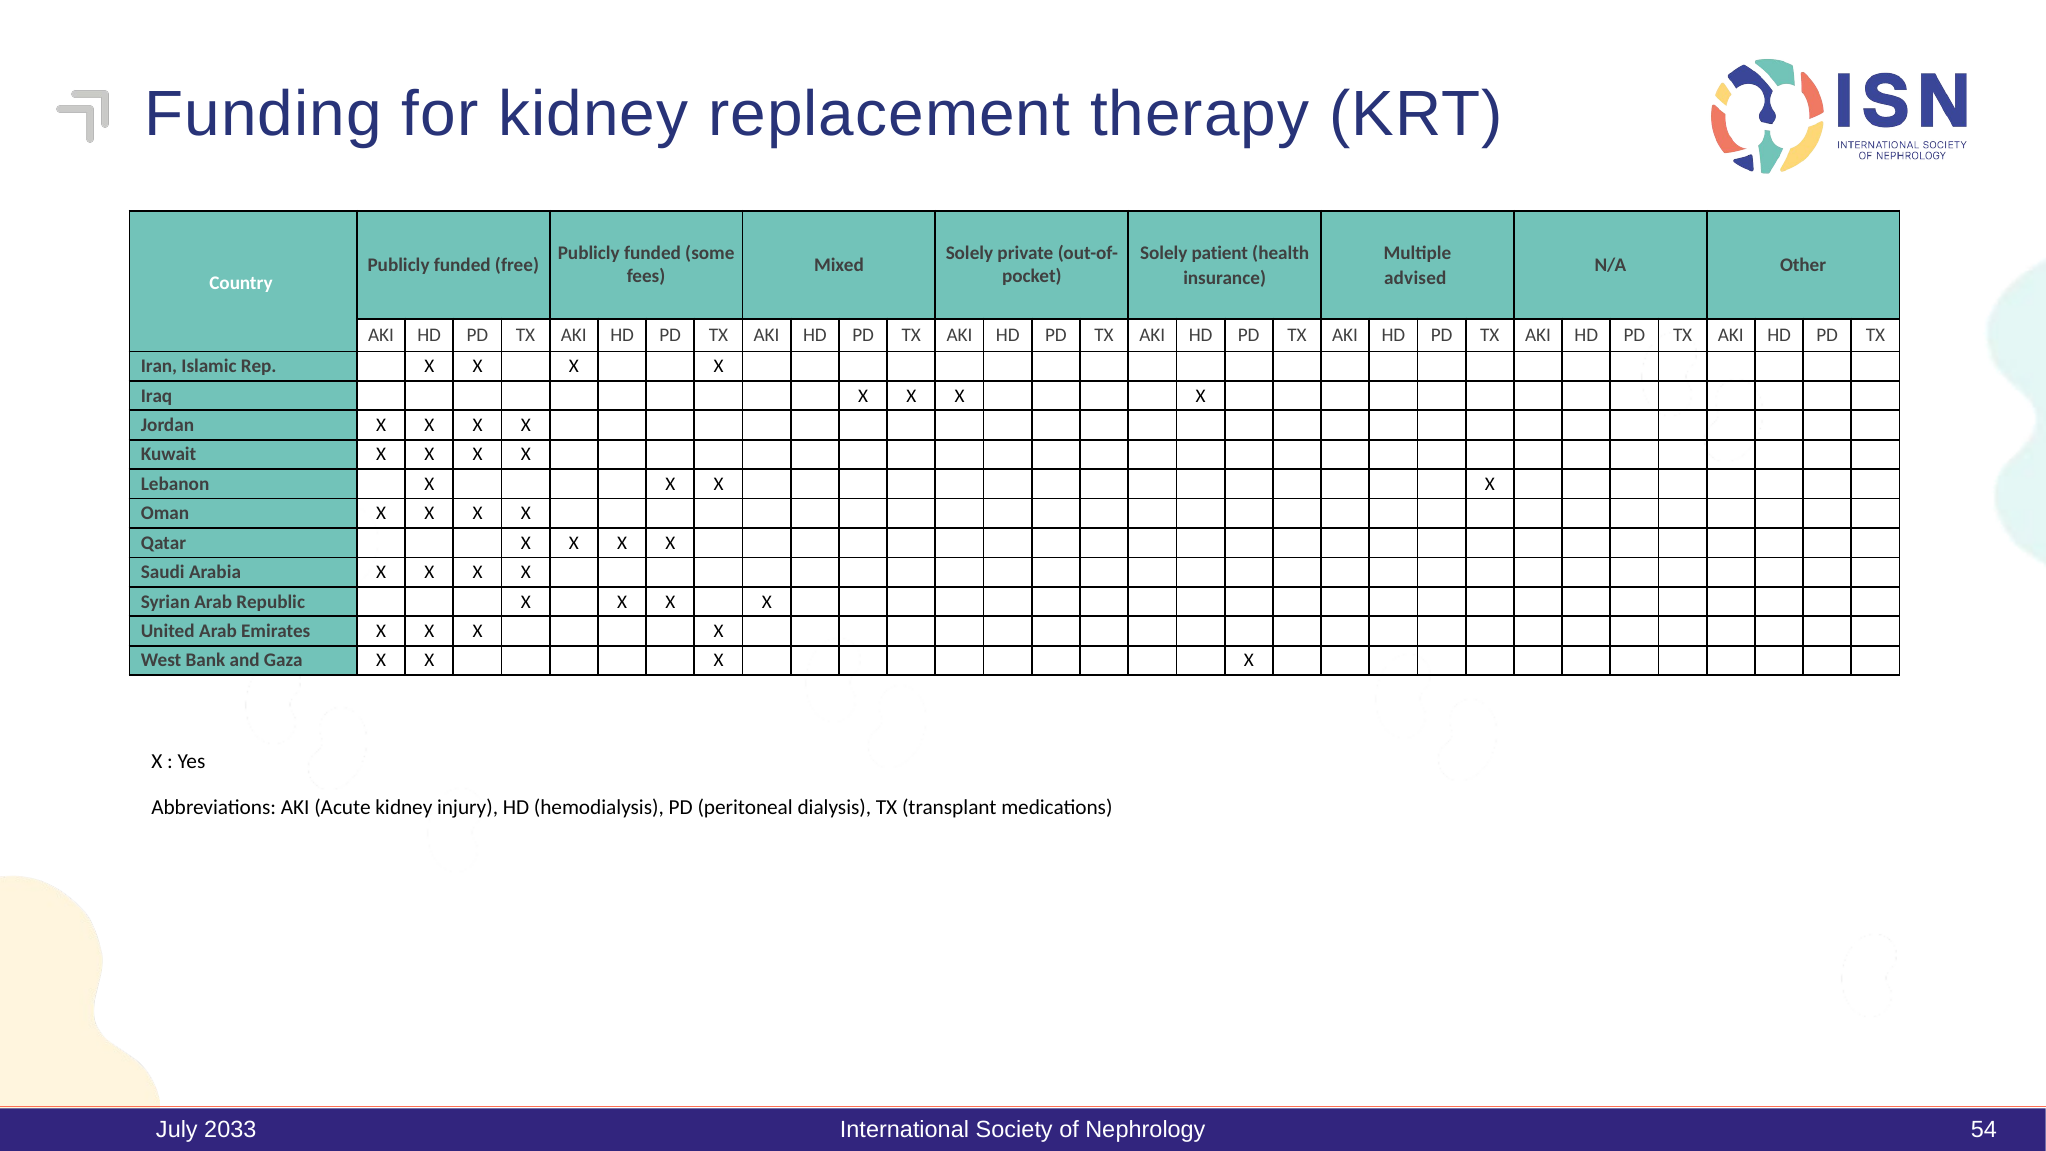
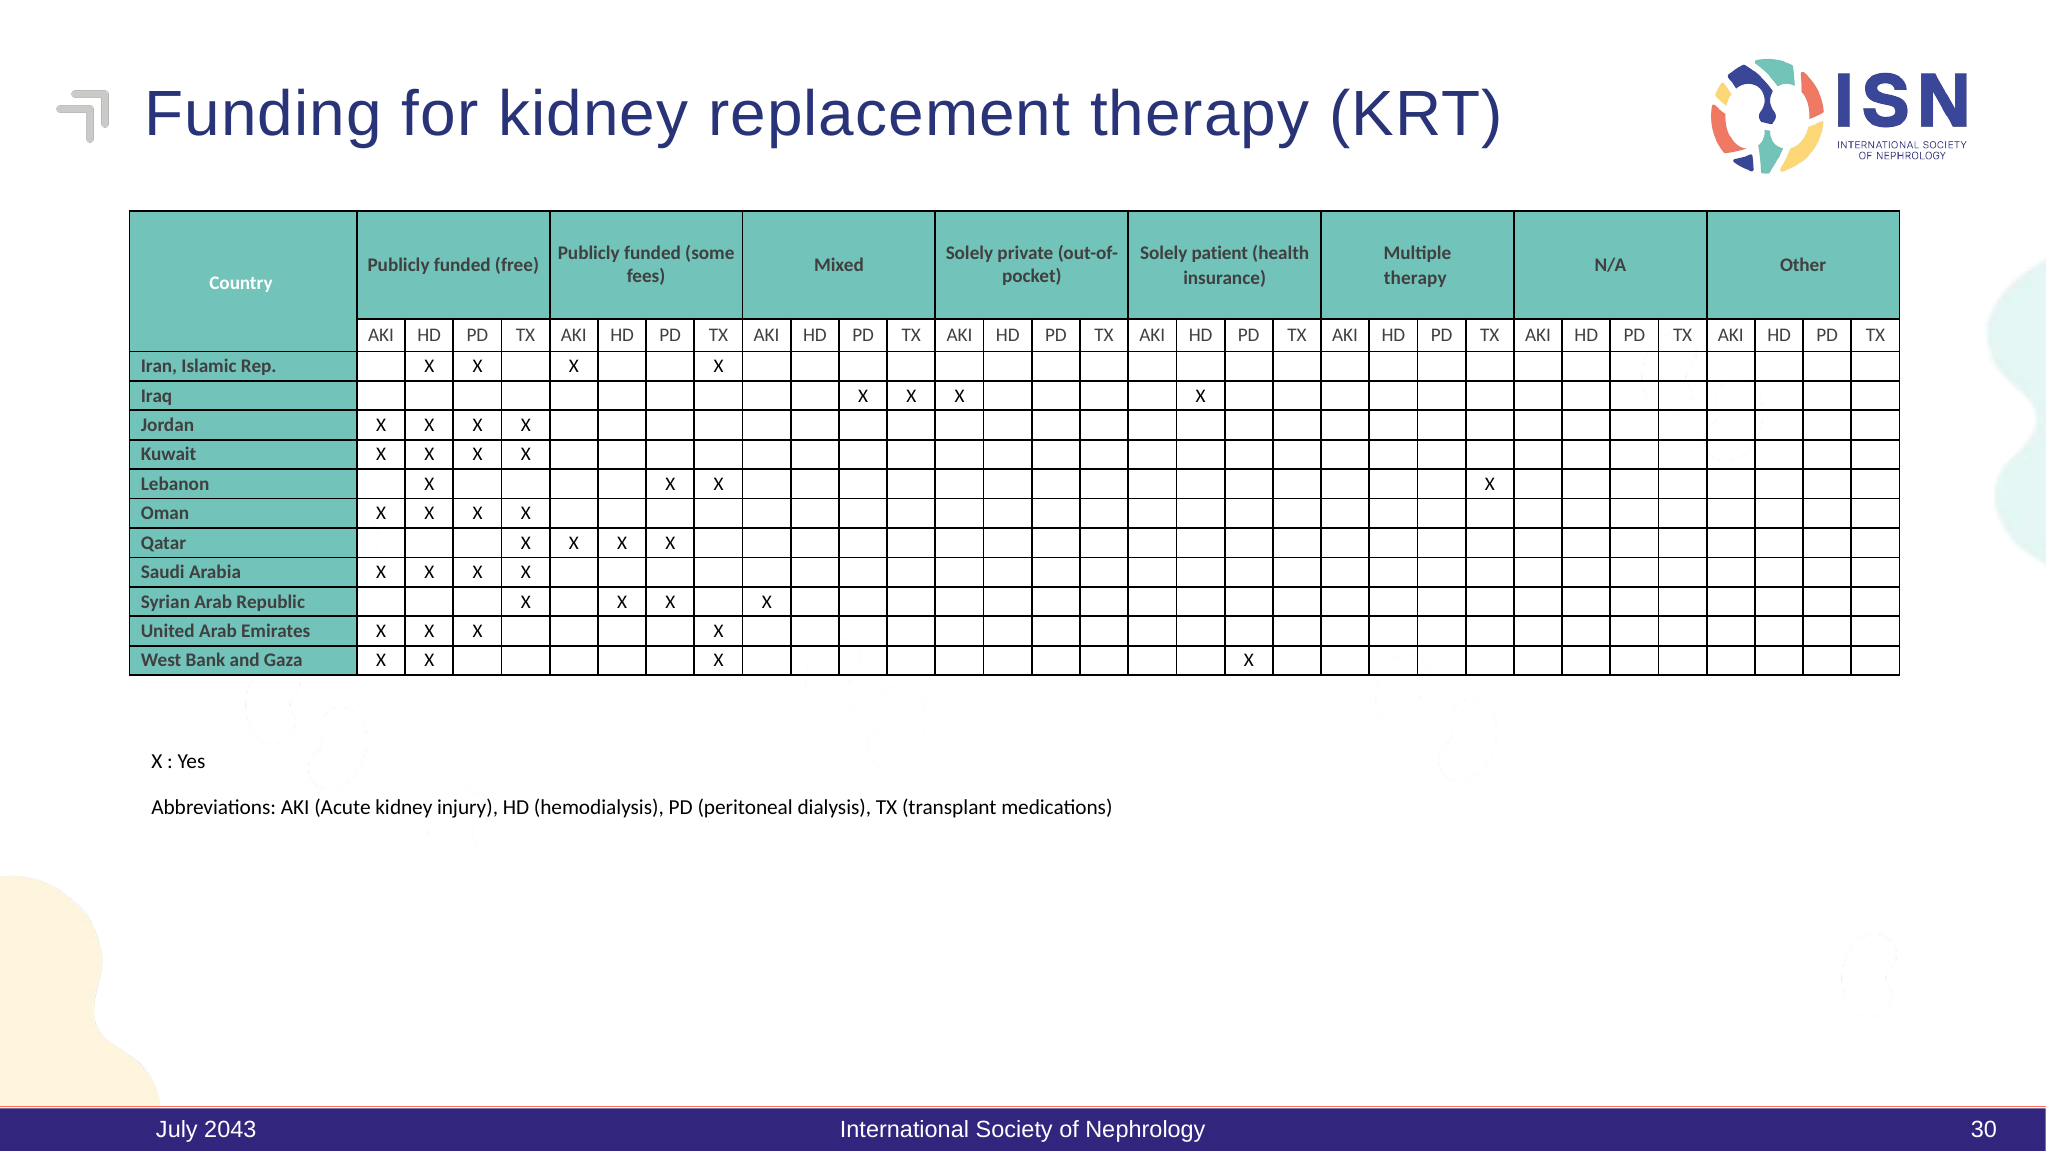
advised: advised -> therapy (1415, 278)
2033: 2033 -> 2043 (230, 1129)
54: 54 -> 30 (1984, 1129)
